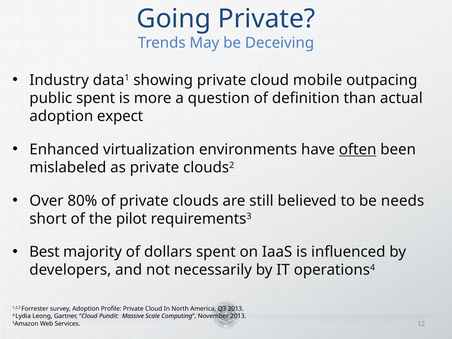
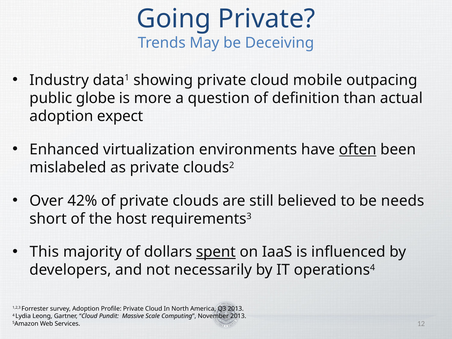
public spent: spent -> globe (96, 98)
80%: 80% -> 42% (82, 201)
pilot: pilot -> host (131, 219)
Best: Best -> This (44, 252)
spent underline: none -> present (216, 252)
